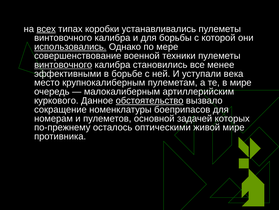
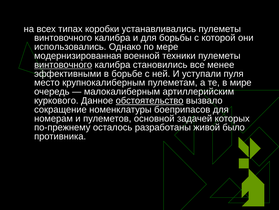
всех underline: present -> none (46, 29)
использовались underline: present -> none (70, 47)
совершенствование: совершенствование -> модернизированная (78, 56)
века: века -> пуля (234, 73)
оптическими: оптическими -> разработаны (163, 127)
живой мире: мире -> было (234, 127)
